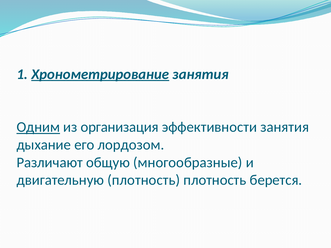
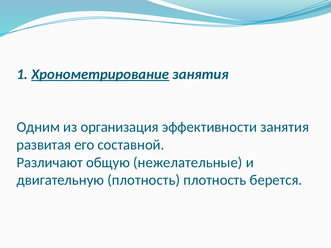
Одним underline: present -> none (38, 127)
дыхание: дыхание -> развитая (44, 145)
лордозом: лордозом -> составной (131, 145)
многообразные: многообразные -> нежелательные (188, 163)
